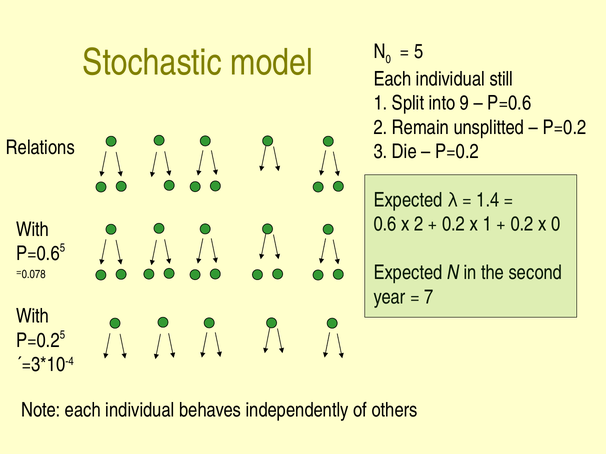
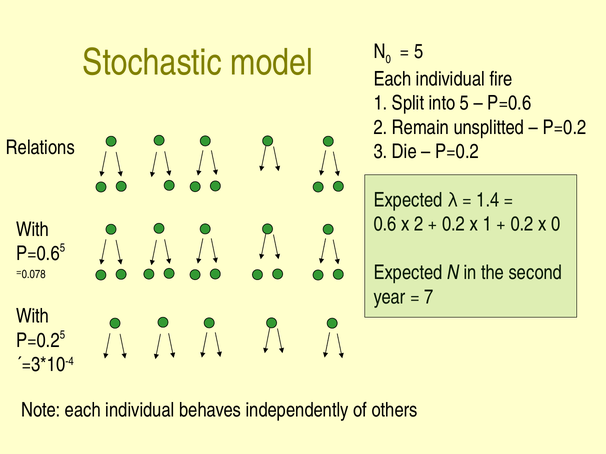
still: still -> fire (501, 79)
into 9: 9 -> 5 (465, 103)
